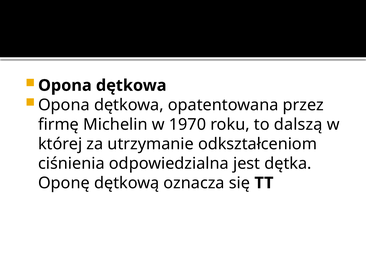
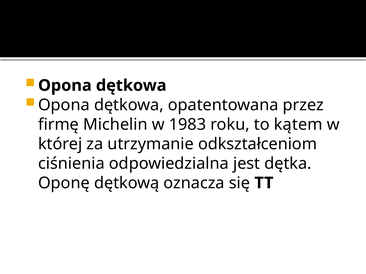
1970: 1970 -> 1983 (187, 125)
dalszą: dalszą -> kątem (298, 125)
